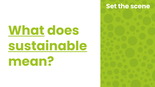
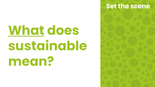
sustainable underline: present -> none (48, 46)
